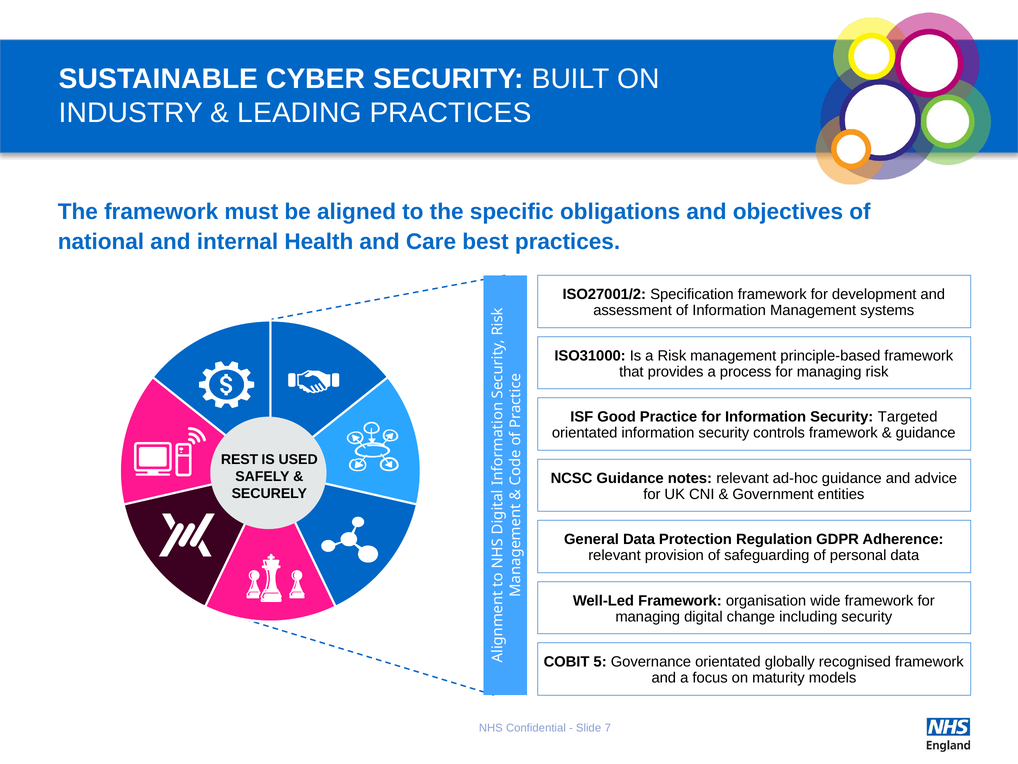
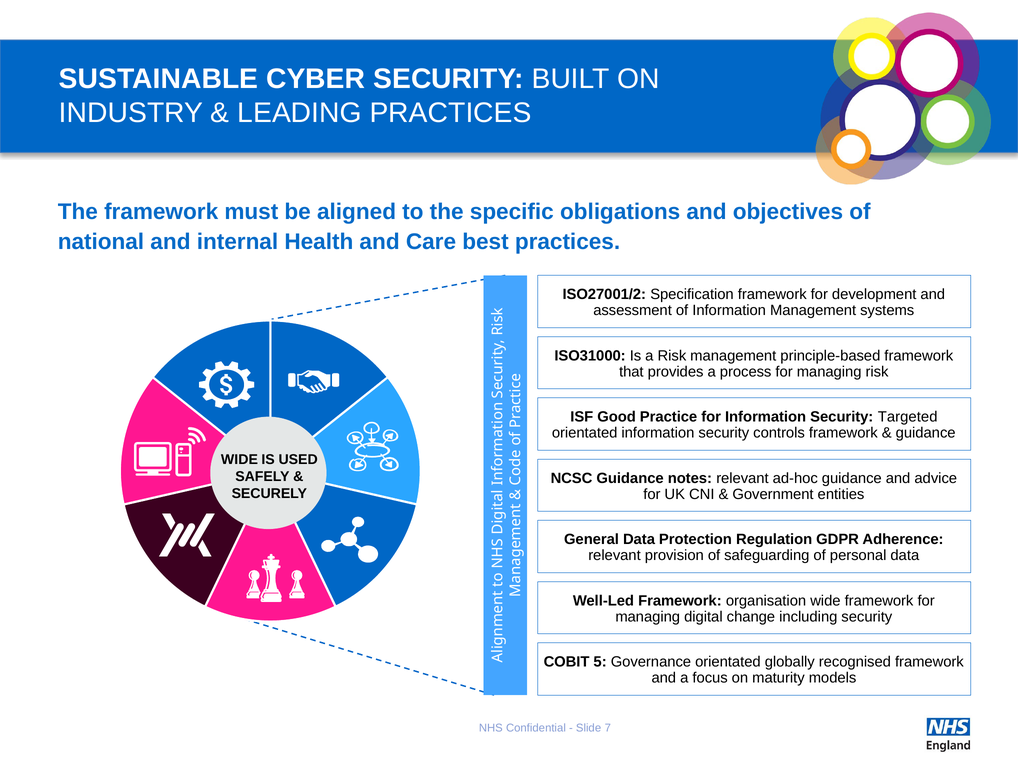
REST: REST -> WIDE (239, 459)
